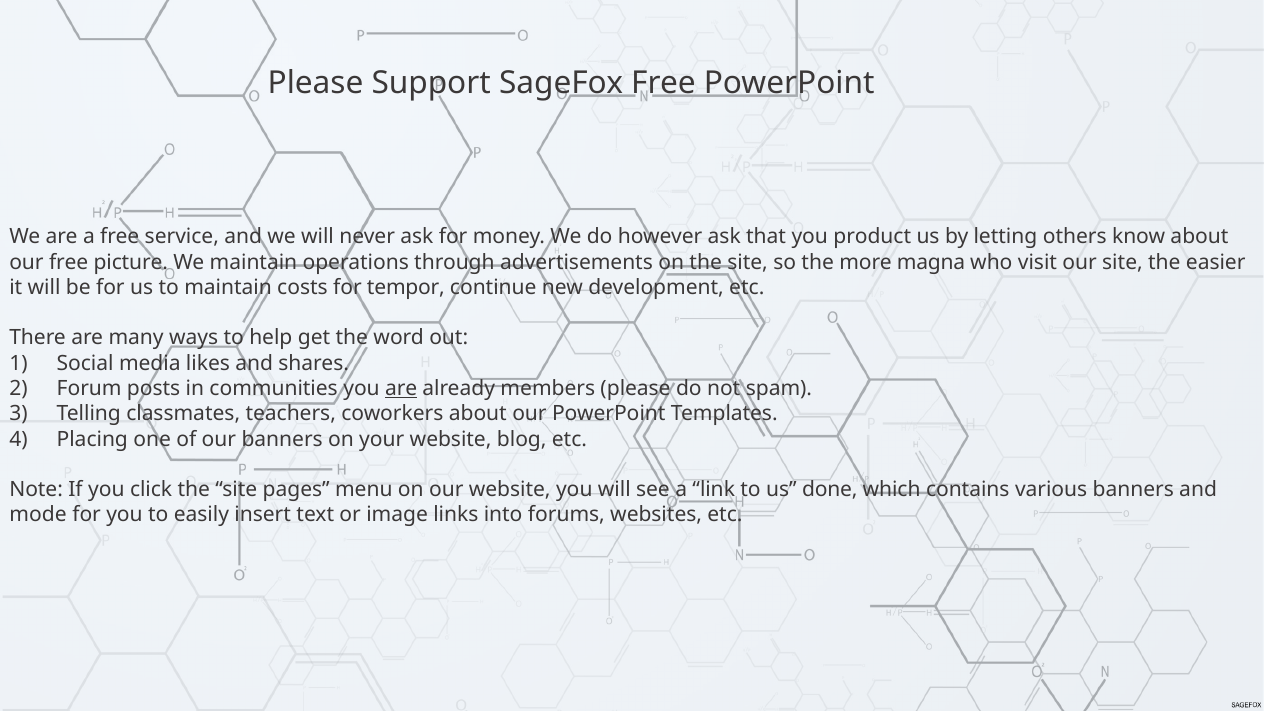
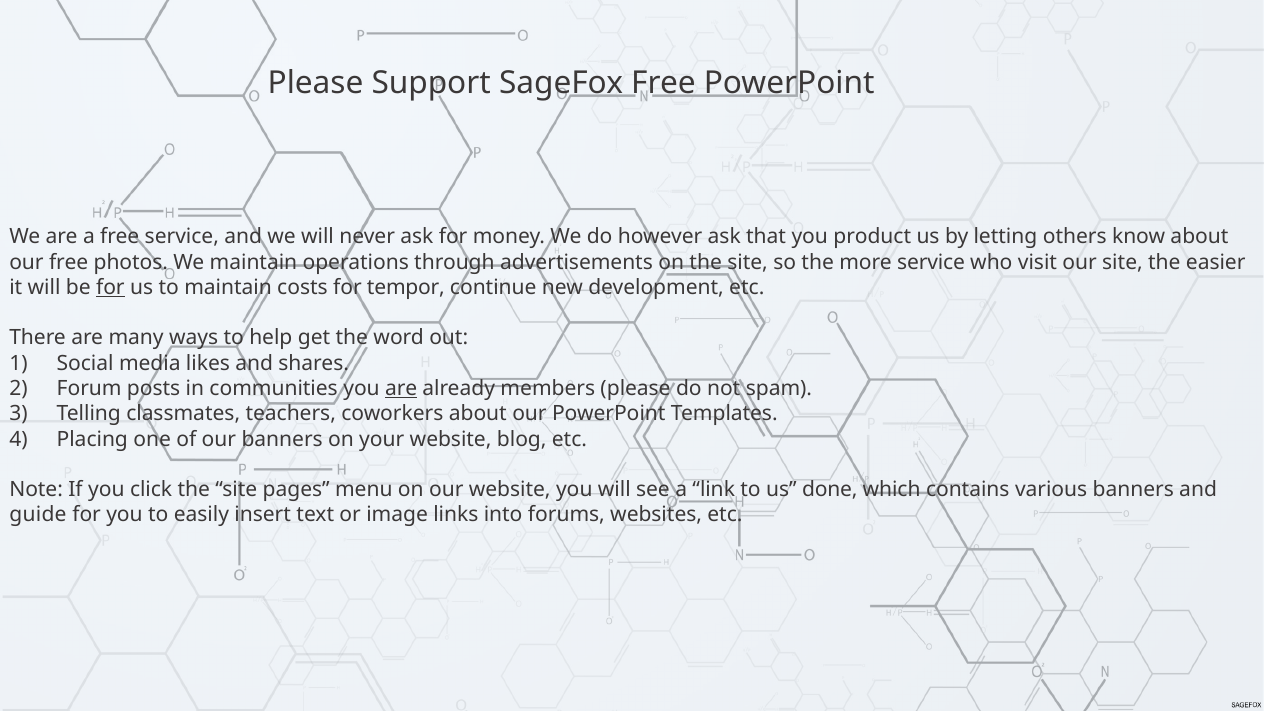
picture: picture -> photos (131, 262)
more magna: magna -> service (931, 262)
for underline: none -> present (110, 287)
mode: mode -> guide (38, 515)
